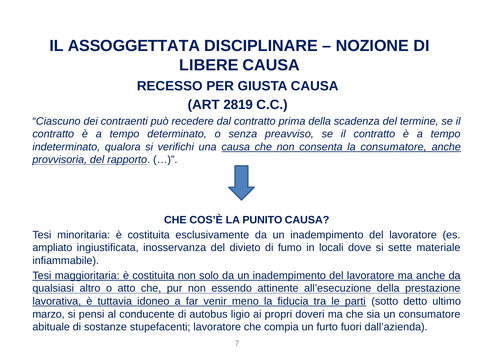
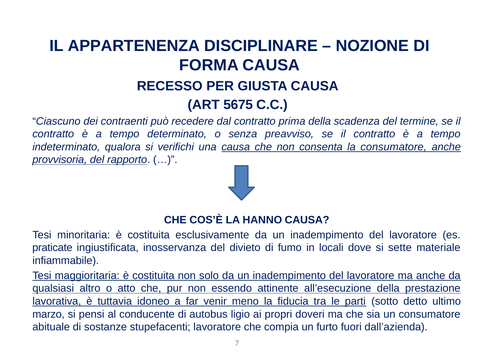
ASSOGGETTATA: ASSOGGETTATA -> APPARTENENZA (134, 46)
LIBERE: LIBERE -> FORMA (209, 65)
2819: 2819 -> 5675 (238, 105)
PUNITO: PUNITO -> HANNO (262, 220)
ampliato: ampliato -> praticate (52, 248)
